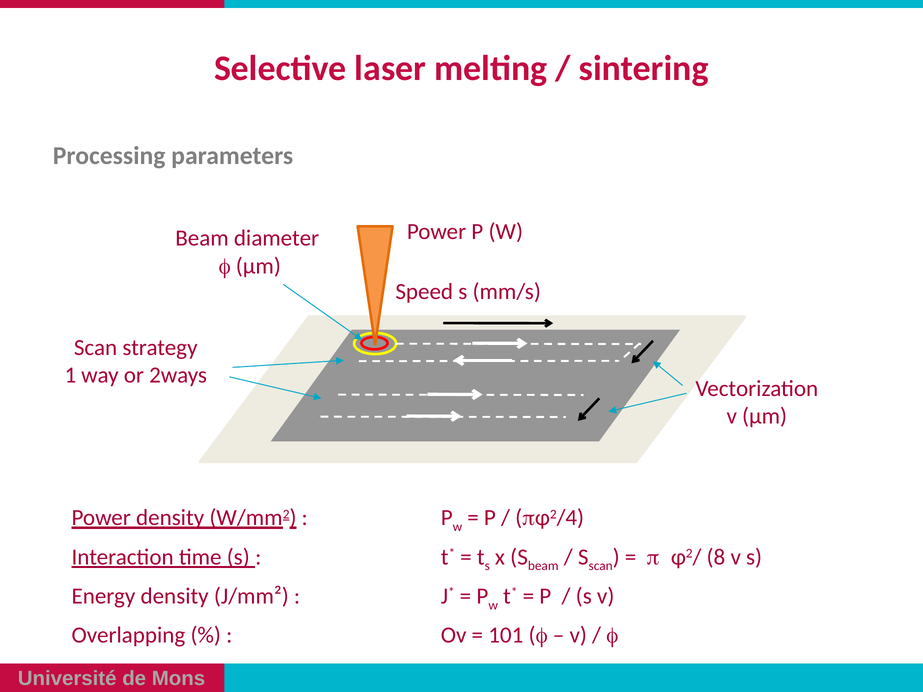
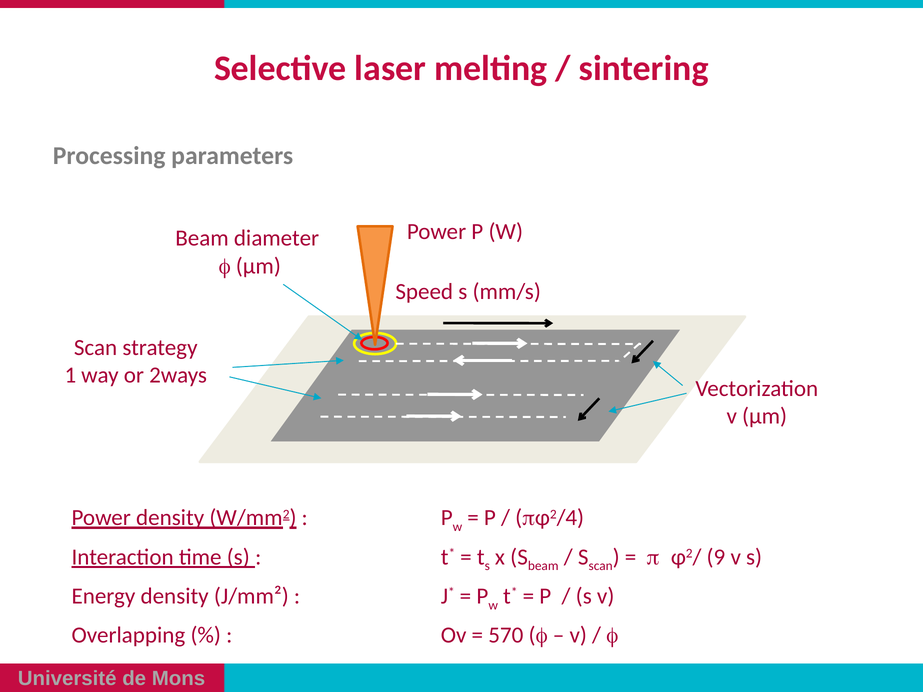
8: 8 -> 9 (716, 557)
101: 101 -> 570 (506, 636)
